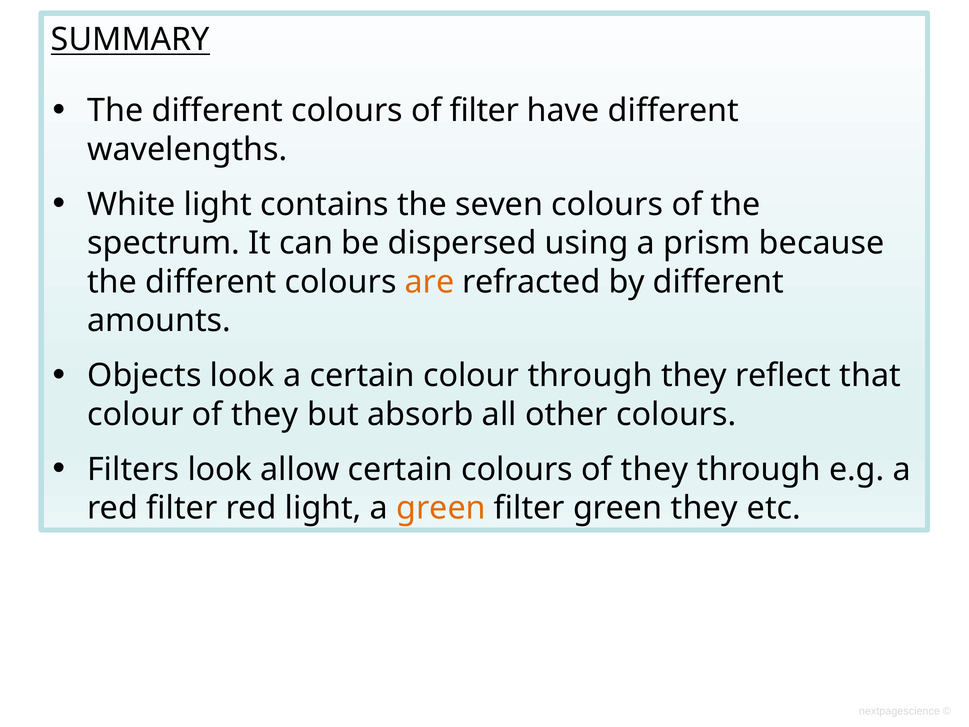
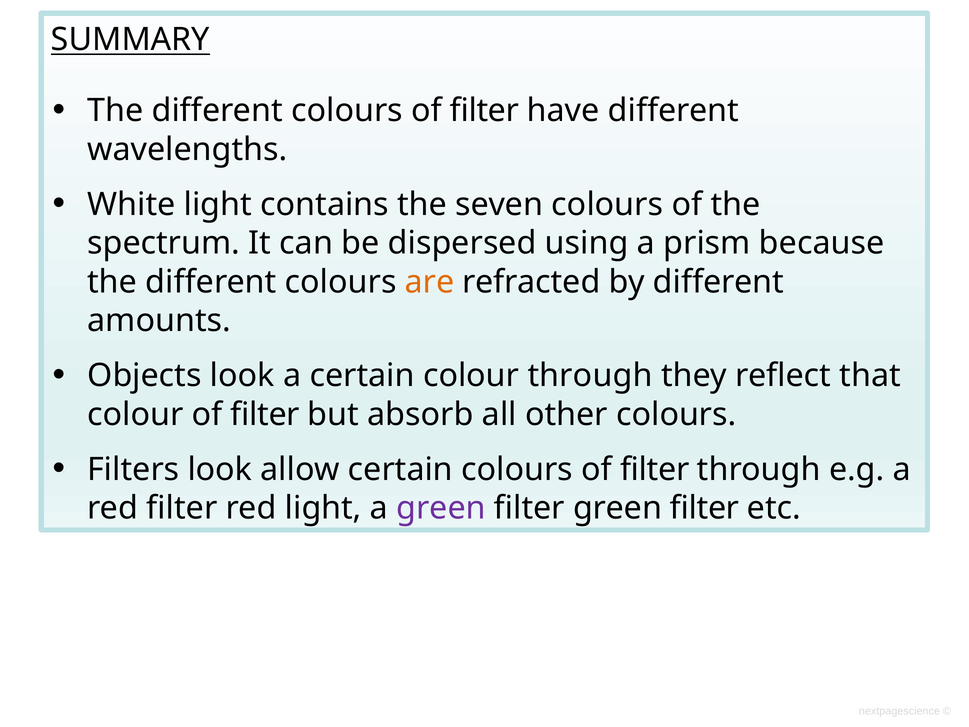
colour of they: they -> filter (265, 414)
certain colours of they: they -> filter (655, 469)
green colour: orange -> purple (441, 508)
filter green they: they -> filter (705, 508)
